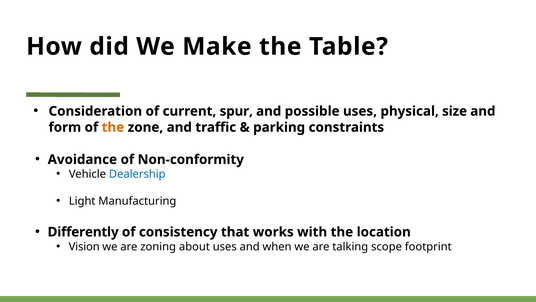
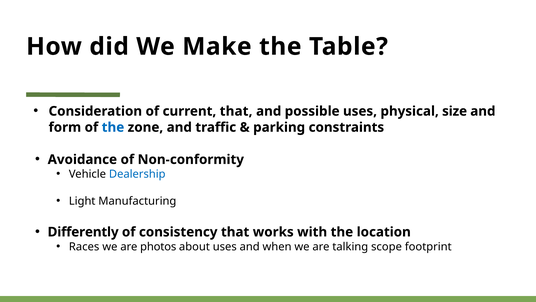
current spur: spur -> that (236, 111)
the colour: orange -> blue (113, 127)
Vision: Vision -> Races (84, 246)
zoning: zoning -> photos (158, 246)
